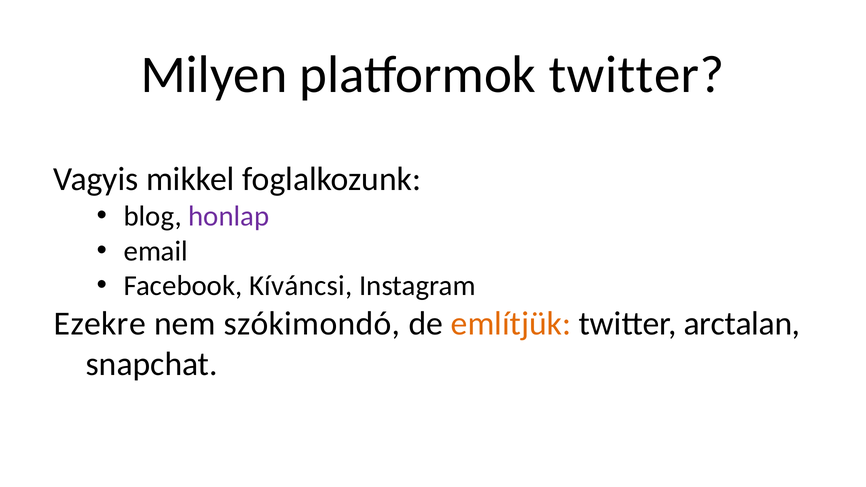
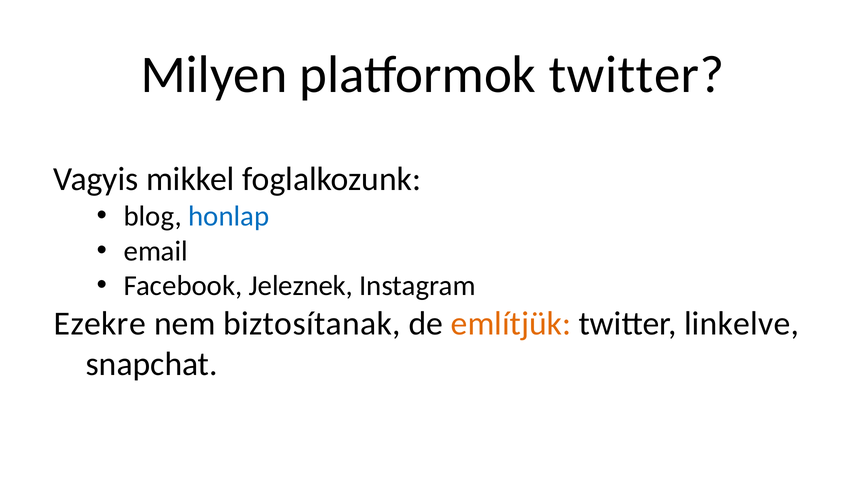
honlap colour: purple -> blue (229, 217)
Kíváncsi: Kíváncsi -> Jeleznek (301, 286)
szókimondó: szókimondó -> biztosítanak (312, 324)
arctalan: arctalan -> linkelve (742, 324)
